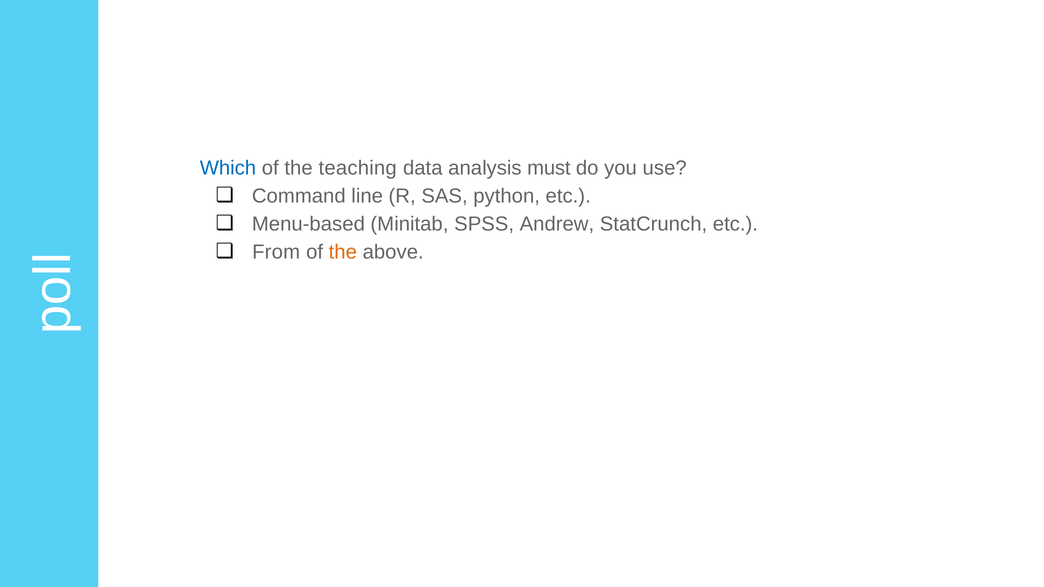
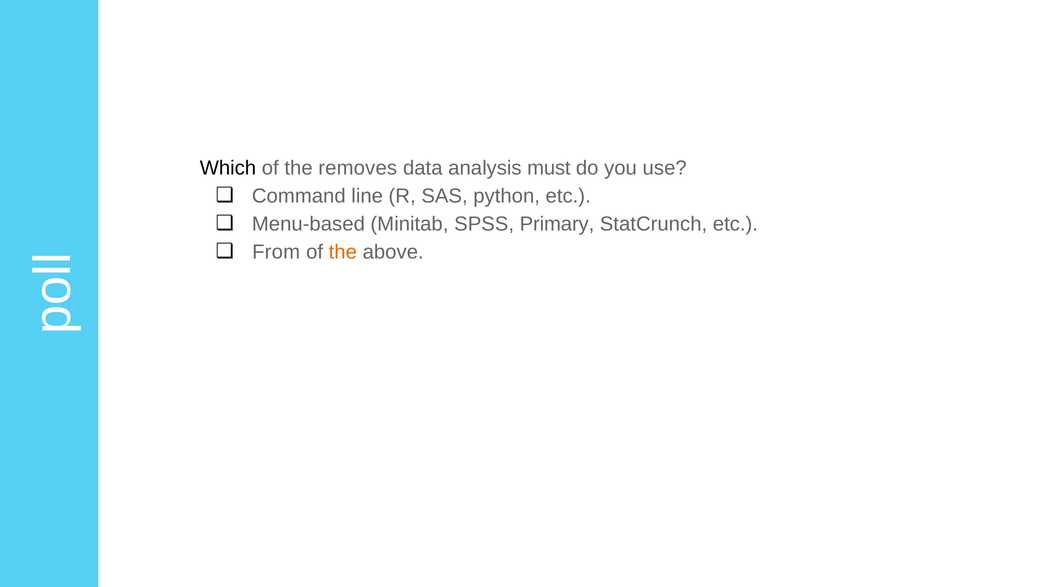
Which colour: blue -> black (228, 168)
teaching: teaching -> removes (358, 168)
Andrew: Andrew -> Primary (557, 224)
